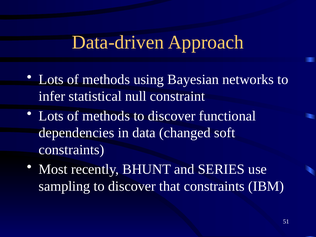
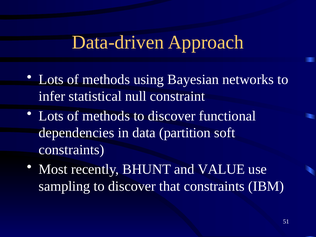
changed: changed -> partition (185, 133)
SERIES: SERIES -> VALUE (221, 169)
